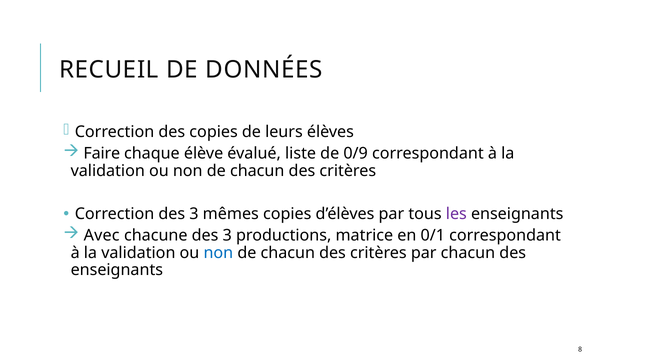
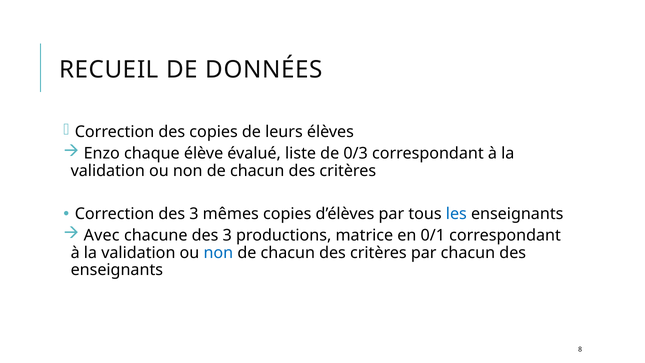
Faire: Faire -> Enzo (102, 153)
0/9: 0/9 -> 0/3 (356, 153)
les colour: purple -> blue (456, 214)
